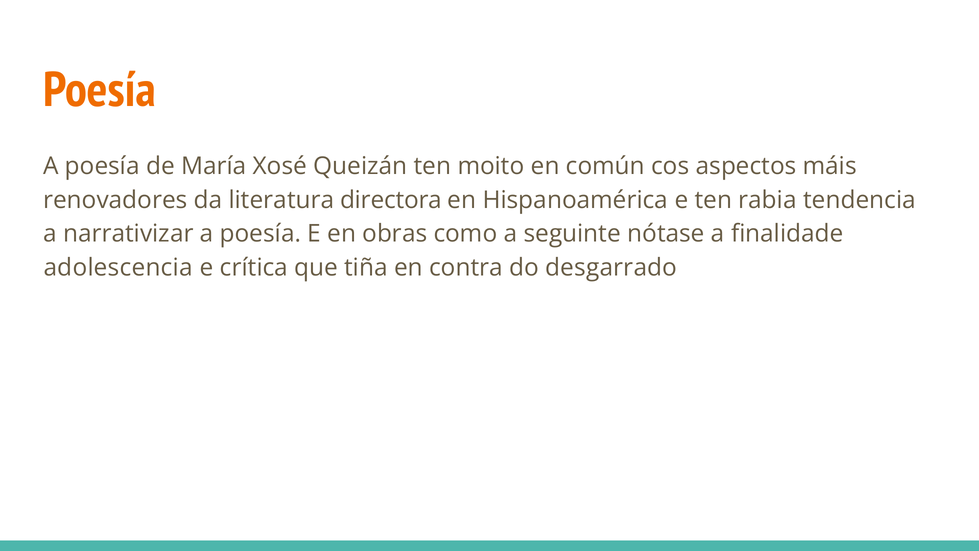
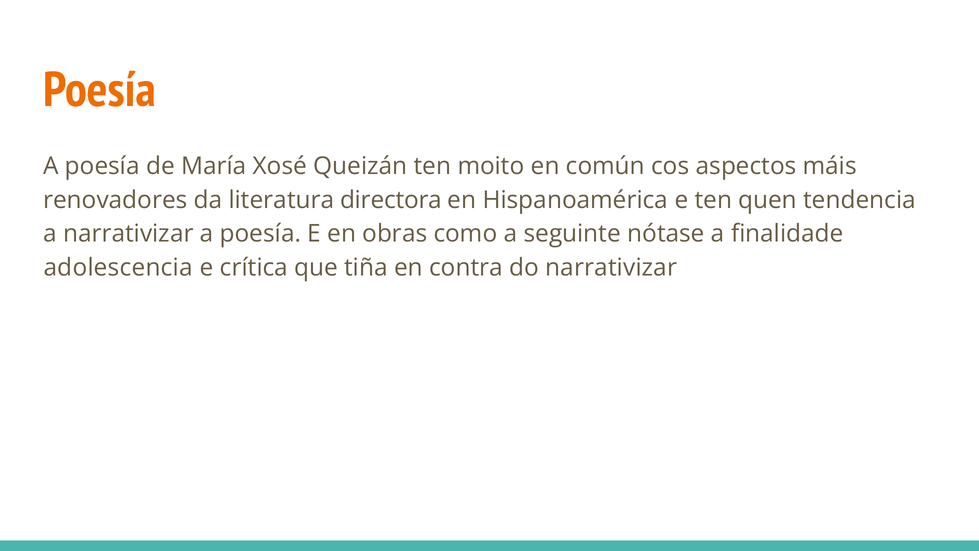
rabia: rabia -> quen (768, 200)
do desgarrado: desgarrado -> narrativizar (611, 267)
